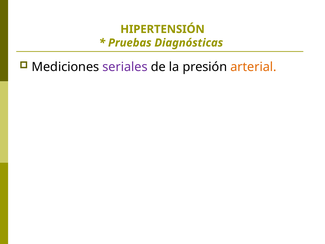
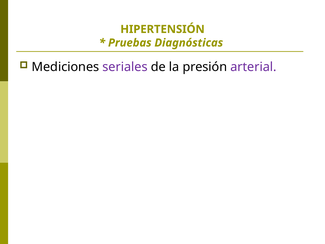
arterial colour: orange -> purple (253, 67)
